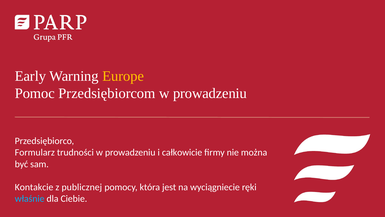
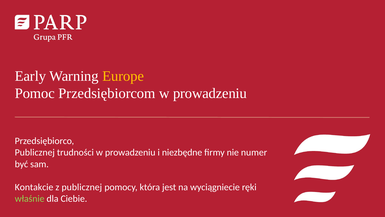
Formularz: Formularz -> Publicznej (35, 152)
całkowicie: całkowicie -> niezbędne (182, 152)
można: można -> numer (254, 152)
właśnie colour: light blue -> light green (30, 198)
